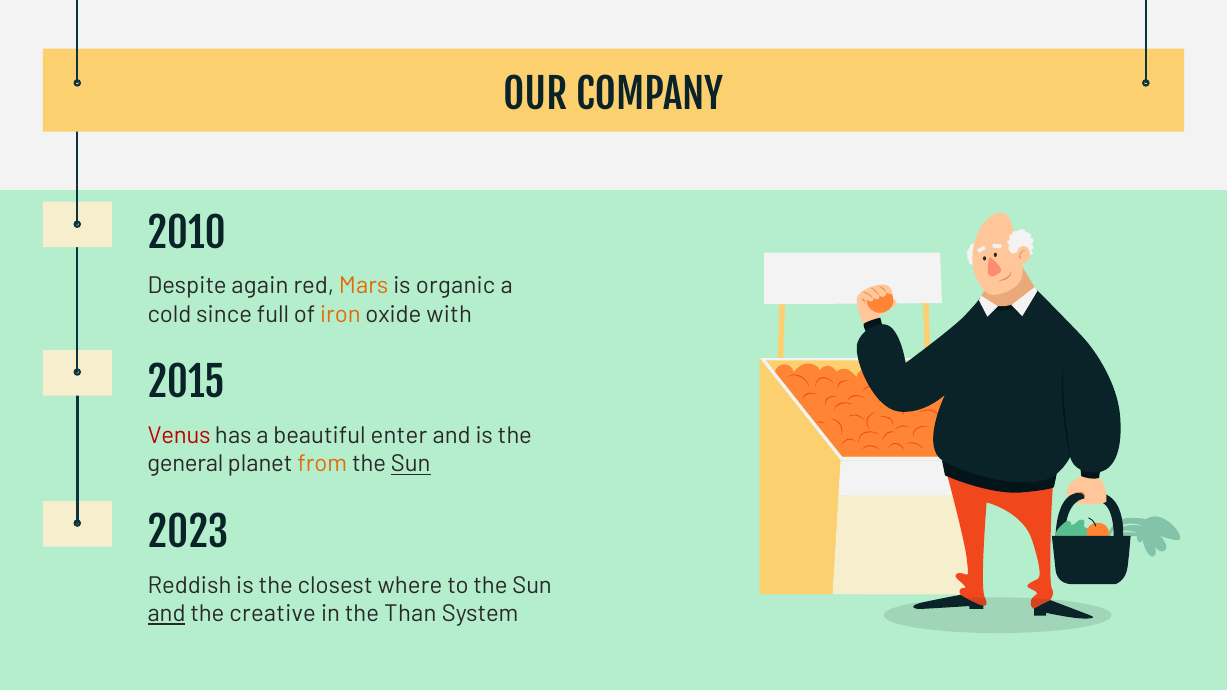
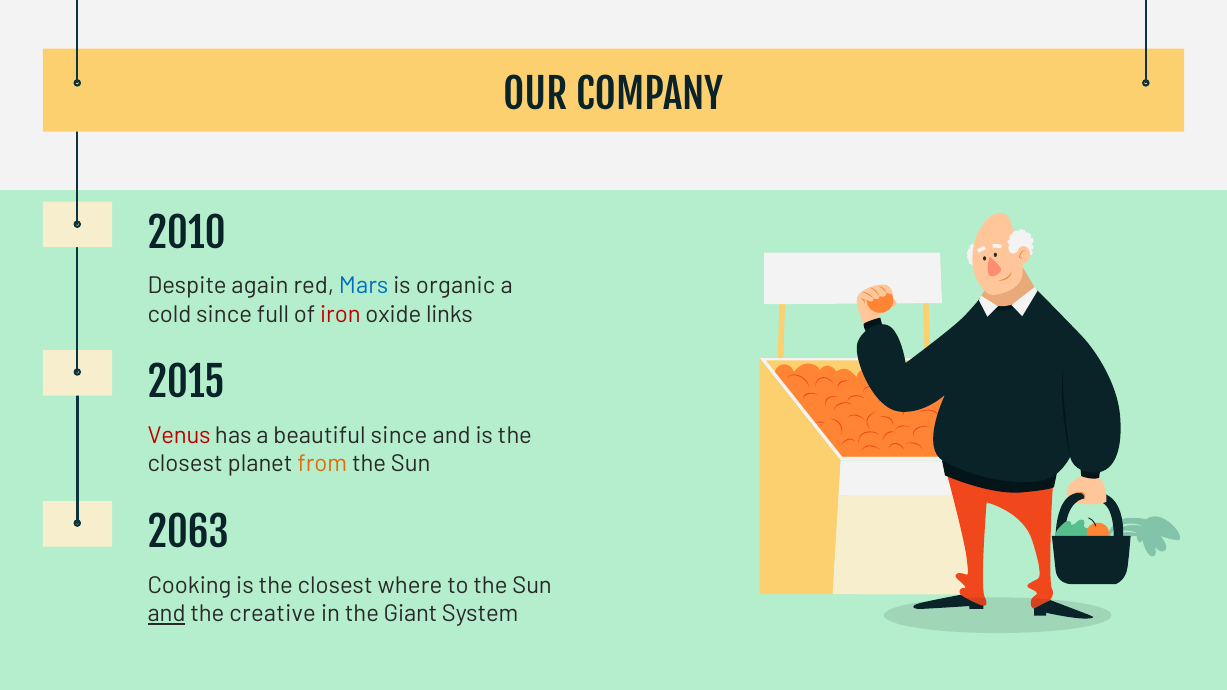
Mars colour: orange -> blue (364, 286)
iron colour: orange -> red (340, 314)
with: with -> links (449, 314)
beautiful enter: enter -> since (399, 436)
general: general -> closest (185, 464)
Sun underline: present -> none (411, 464)
2023: 2023 -> 2063 (188, 534)
Reddish: Reddish -> Cooking (190, 585)
Than: Than -> Giant (411, 614)
